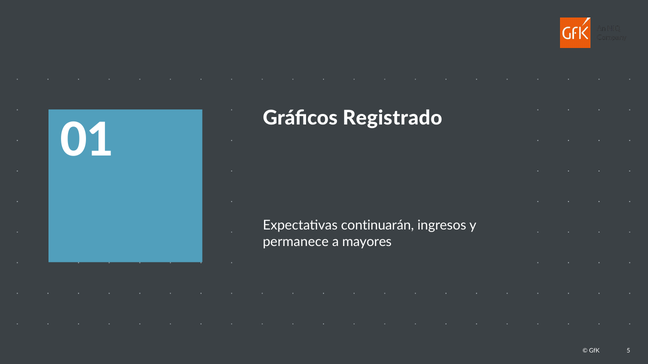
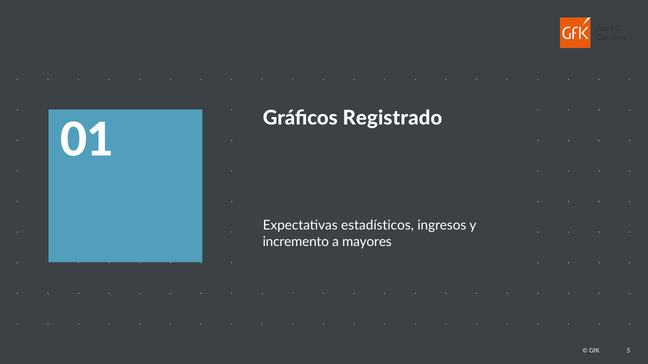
continuarán: continuarán -> estadísticos (377, 226)
permanece: permanece -> incremento (296, 242)
